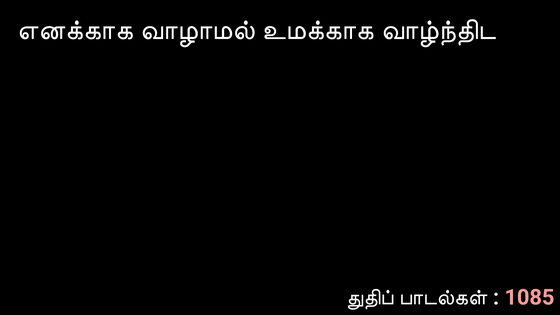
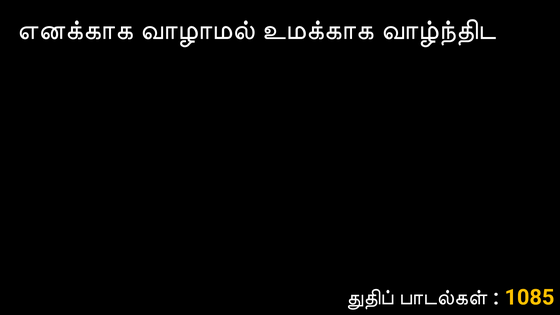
1085 colour: pink -> yellow (529, 297)
